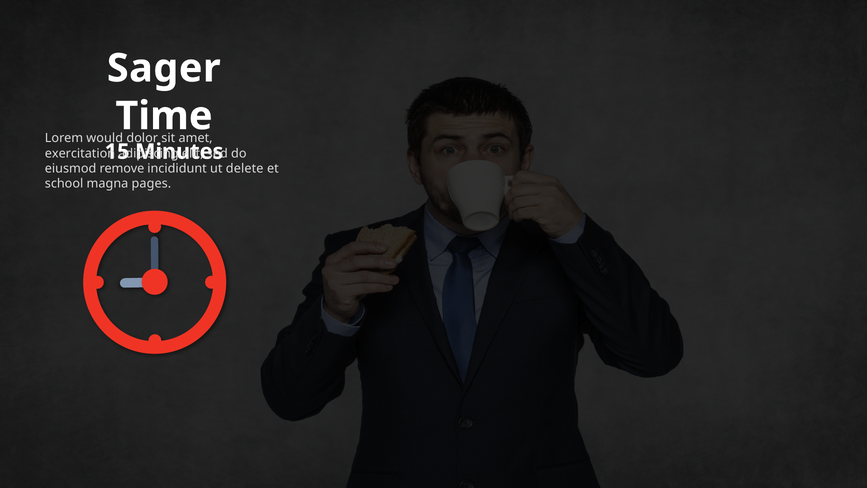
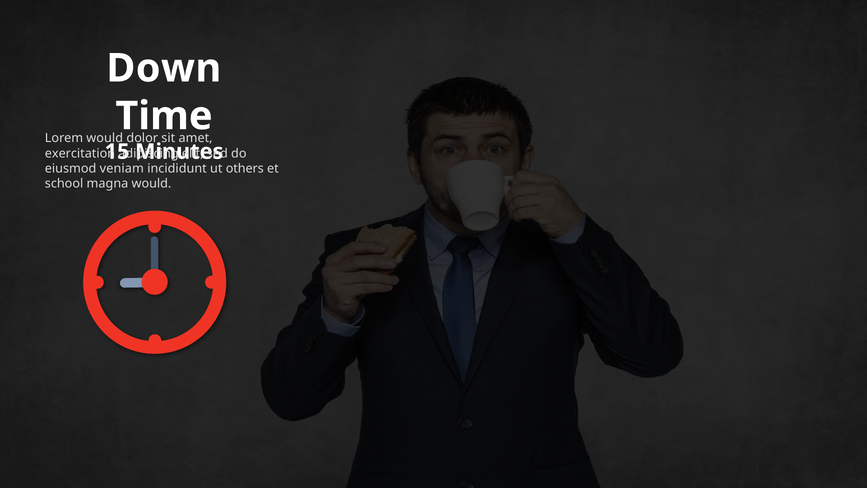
Sager: Sager -> Down (164, 68)
remove: remove -> veniam (122, 168)
delete: delete -> others (245, 168)
magna pages: pages -> would (151, 184)
